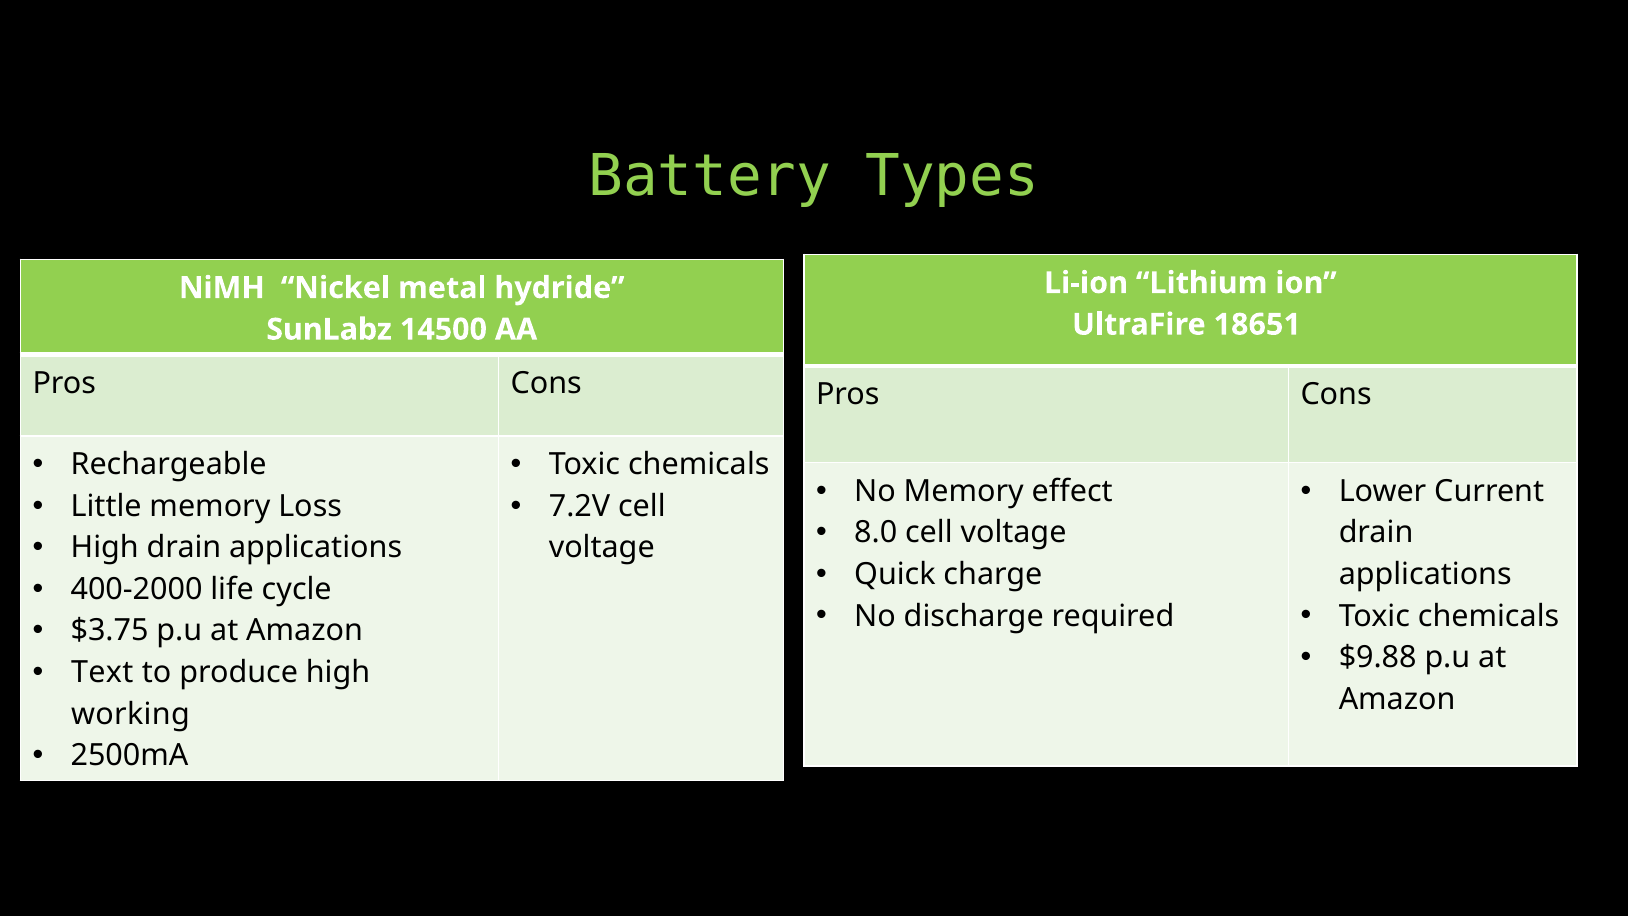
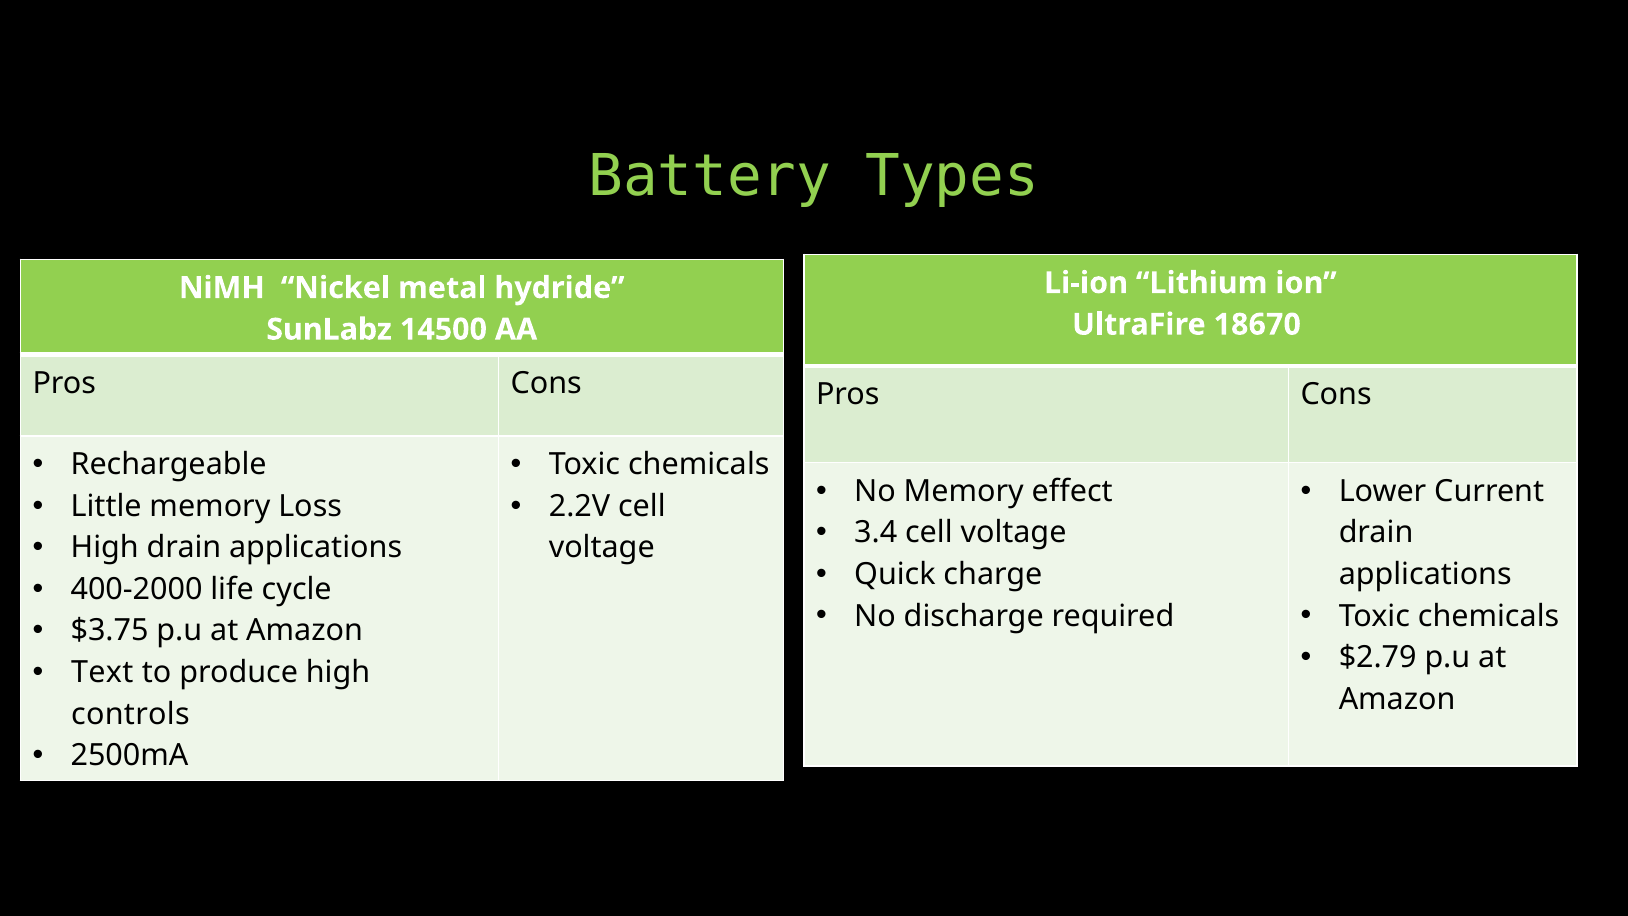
18651: 18651 -> 18670 (1257, 324)
7.2V: 7.2V -> 2.2V (580, 506)
8.0: 8.0 -> 3.4 (876, 533)
$9.88: $9.88 -> $2.79 (1378, 657)
working: working -> controls (130, 714)
